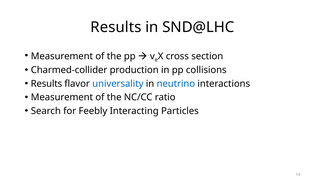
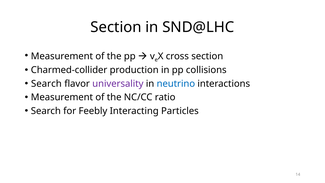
Results: Results -> Section (116, 27)
Results: Results -> Search (46, 84)
universality colour: blue -> purple (118, 84)
